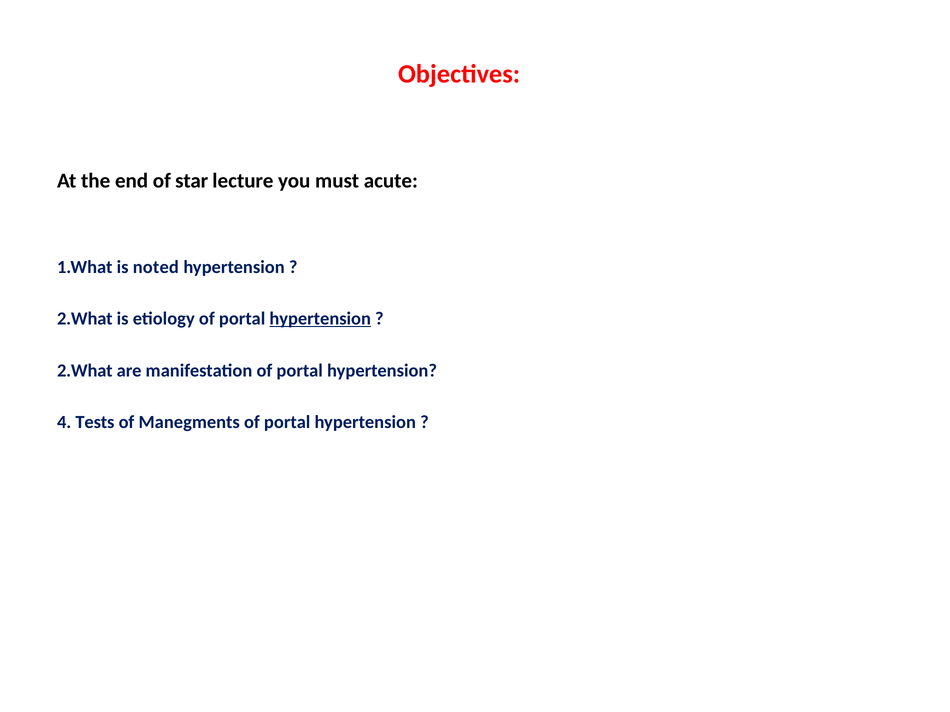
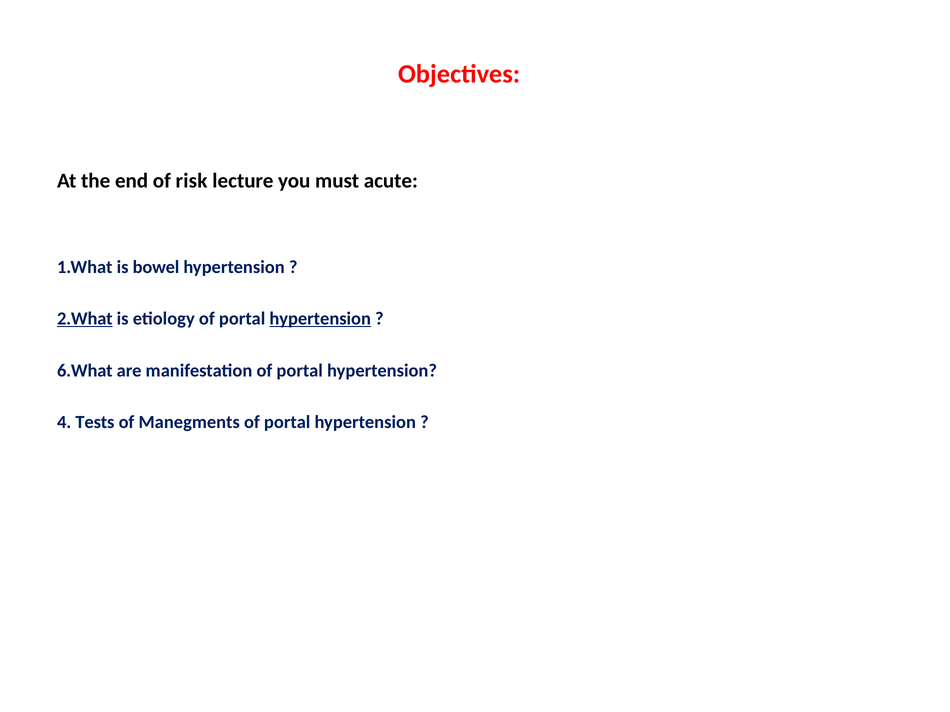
star: star -> risk (191, 181)
noted: noted -> bowel (156, 267)
2.What underline: none -> present (85, 319)
2.What: 2.What -> 6.What (85, 371)
